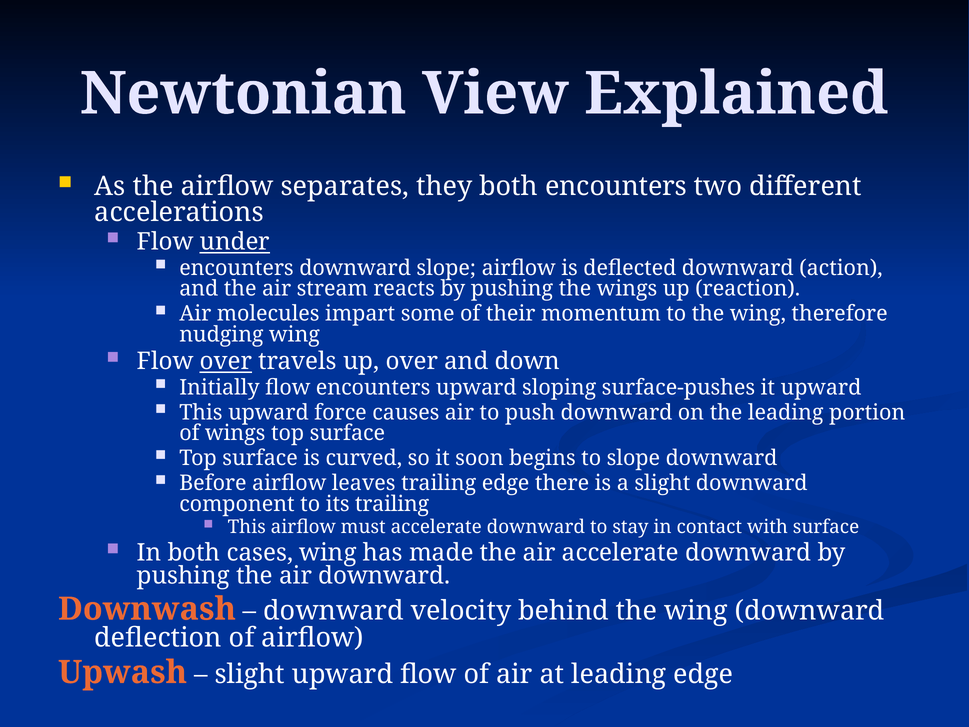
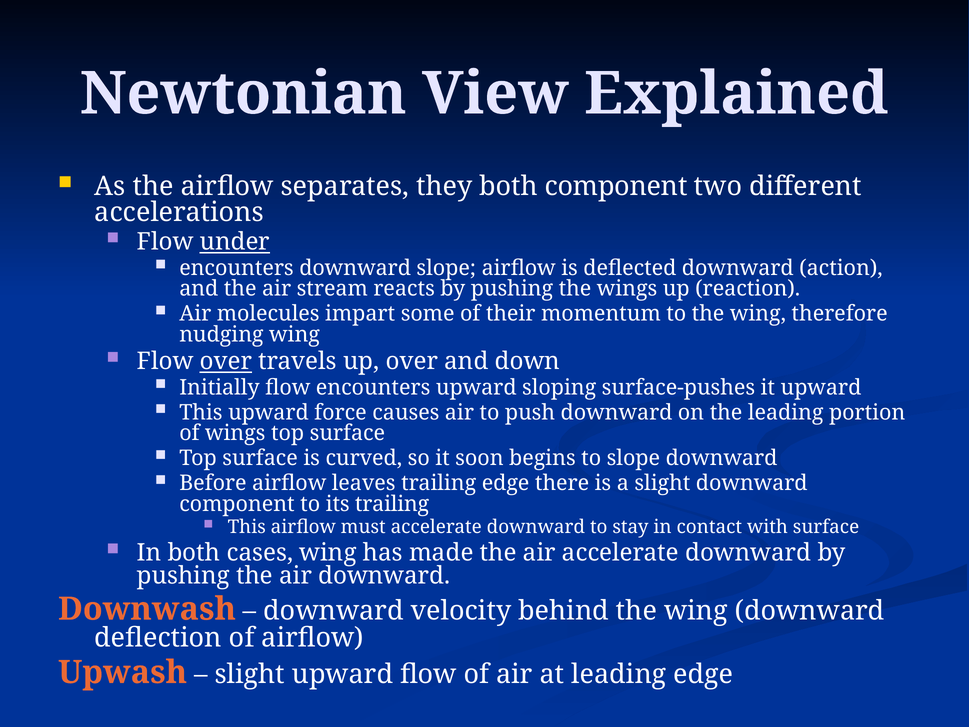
both encounters: encounters -> component (616, 186)
